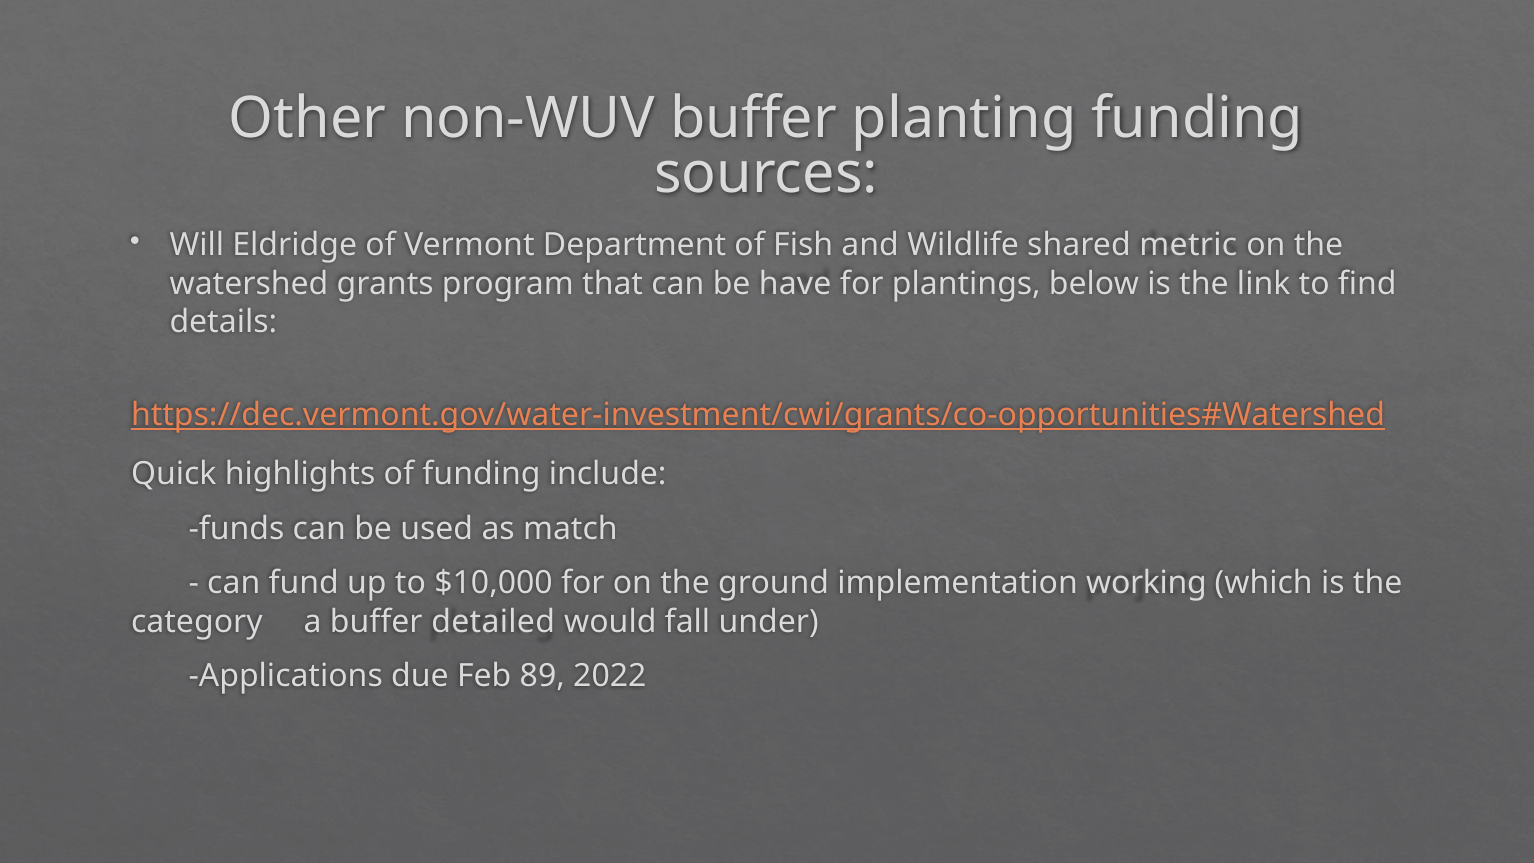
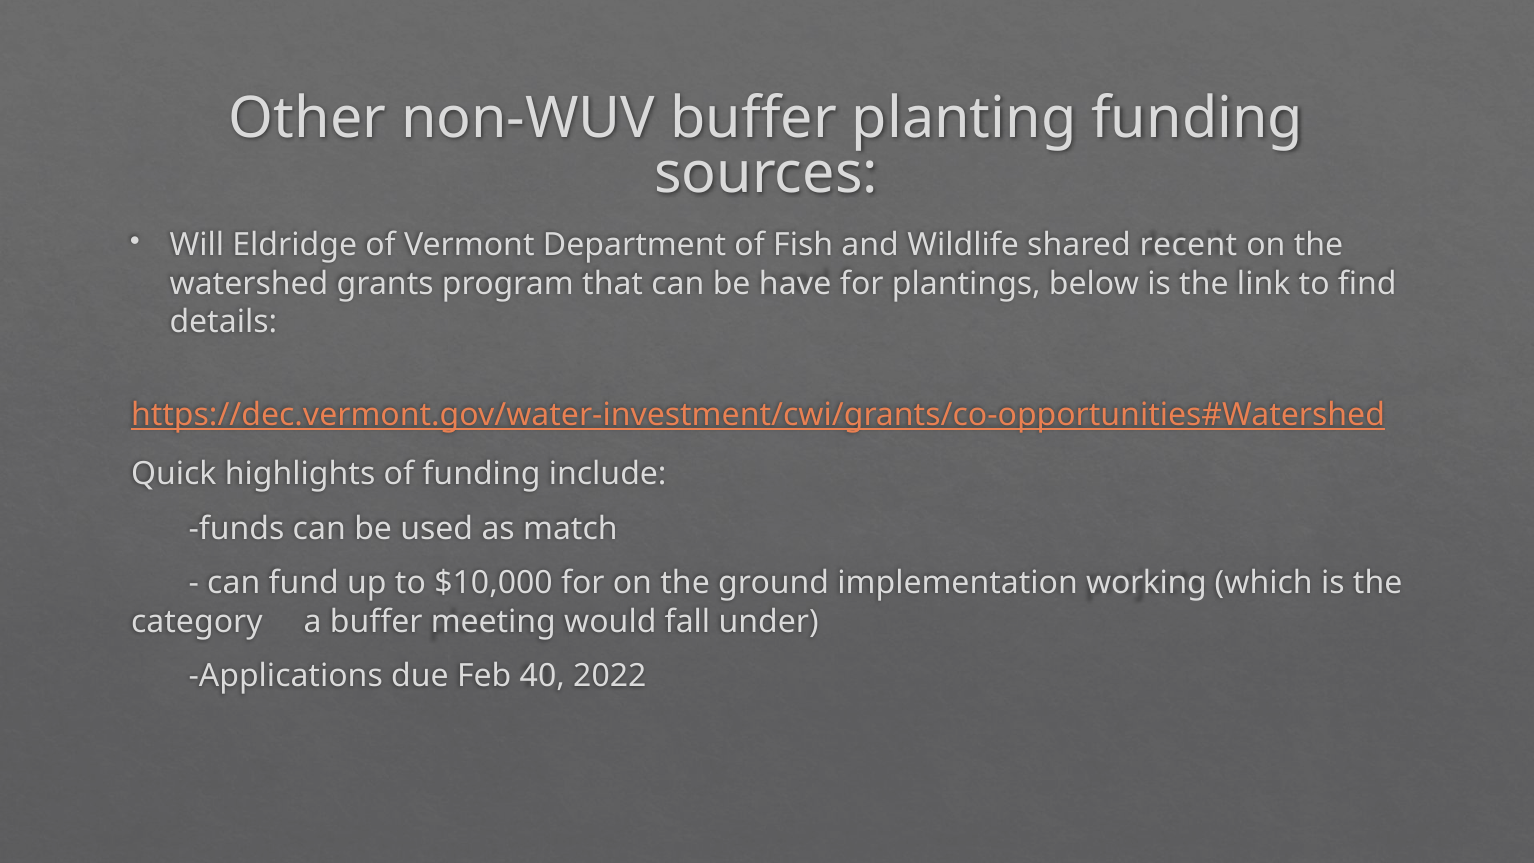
metric: metric -> recent (1188, 245)
detailed: detailed -> meeting (493, 621)
89: 89 -> 40 (542, 676)
